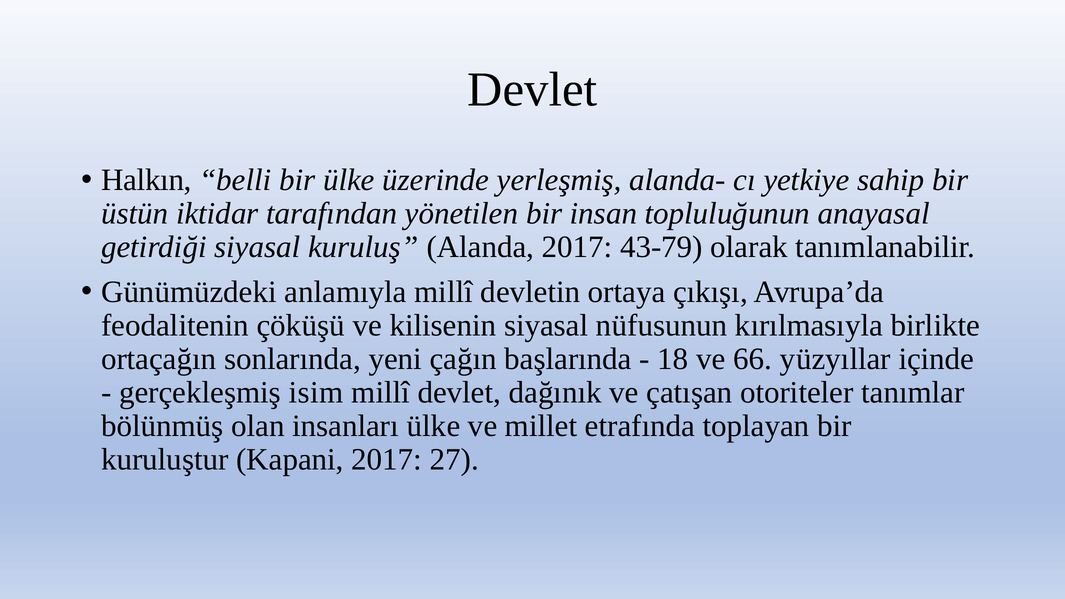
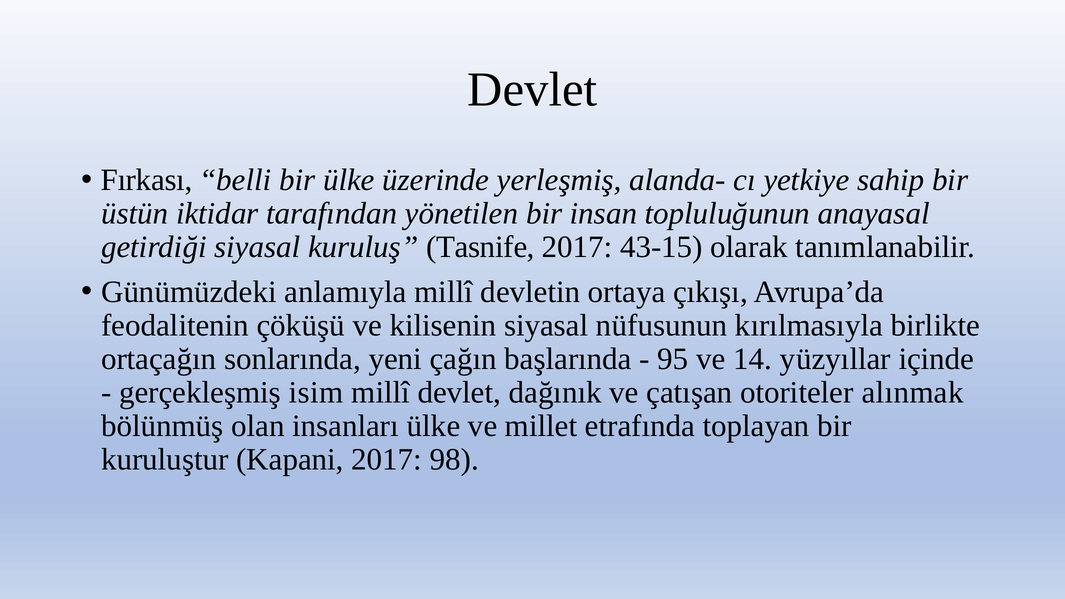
Halkın: Halkın -> Fırkası (146, 180)
Alanda: Alanda -> Tasnife (480, 247)
43-79: 43-79 -> 43-15 (661, 247)
18: 18 -> 95 (673, 359)
66: 66 -> 14 (753, 359)
tanımlar: tanımlar -> alınmak (913, 392)
27: 27 -> 98 (454, 460)
